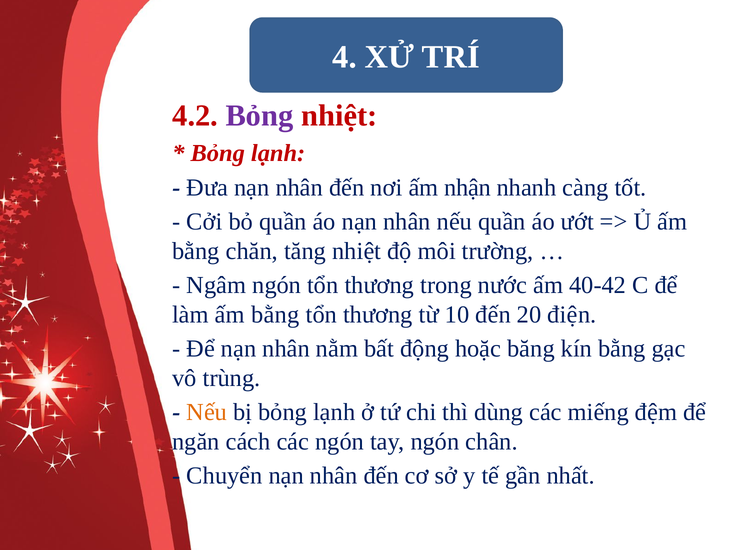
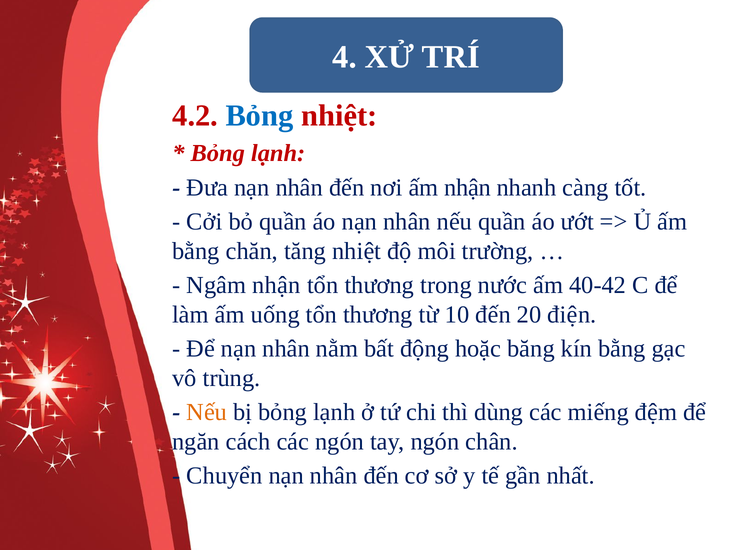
Bỏng colour: purple -> blue (260, 116)
Ngâm ngón: ngón -> nhận (277, 285)
làm ấm bằng: bằng -> uống (275, 314)
